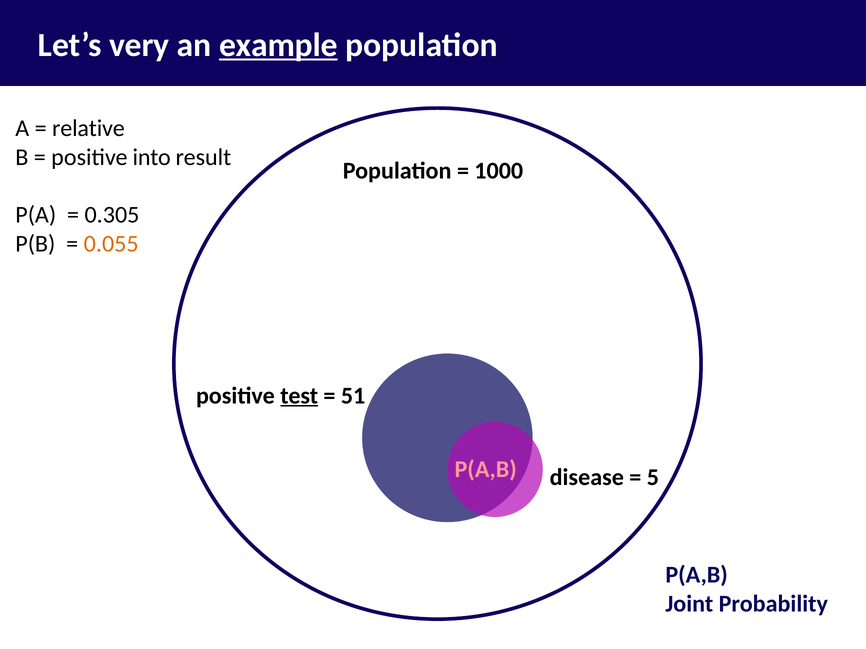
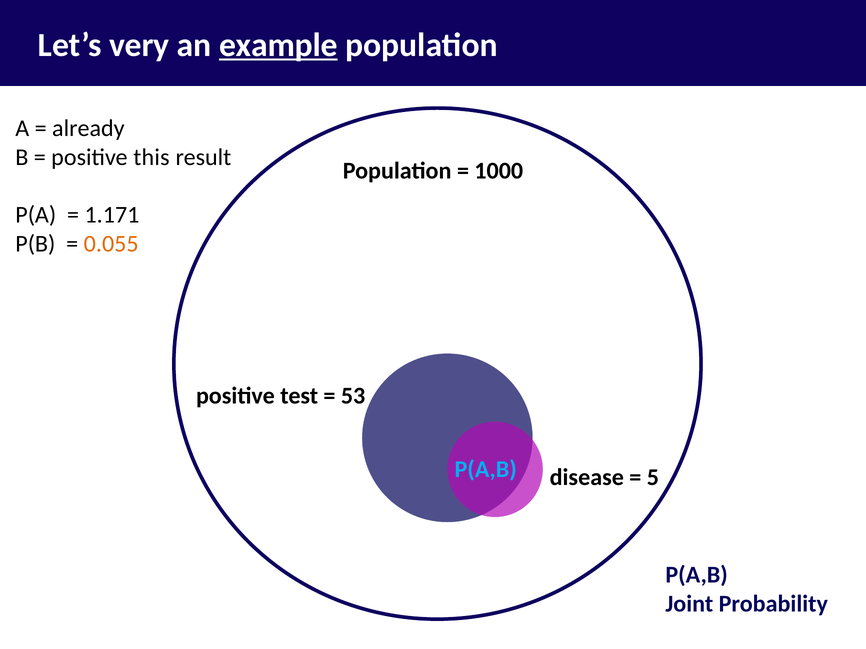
relative: relative -> already (88, 129)
into: into -> this (151, 157)
0.305: 0.305 -> 1.171 (112, 215)
test underline: present -> none (299, 396)
51: 51 -> 53 (353, 396)
P(A,B colour: pink -> light blue (486, 470)
